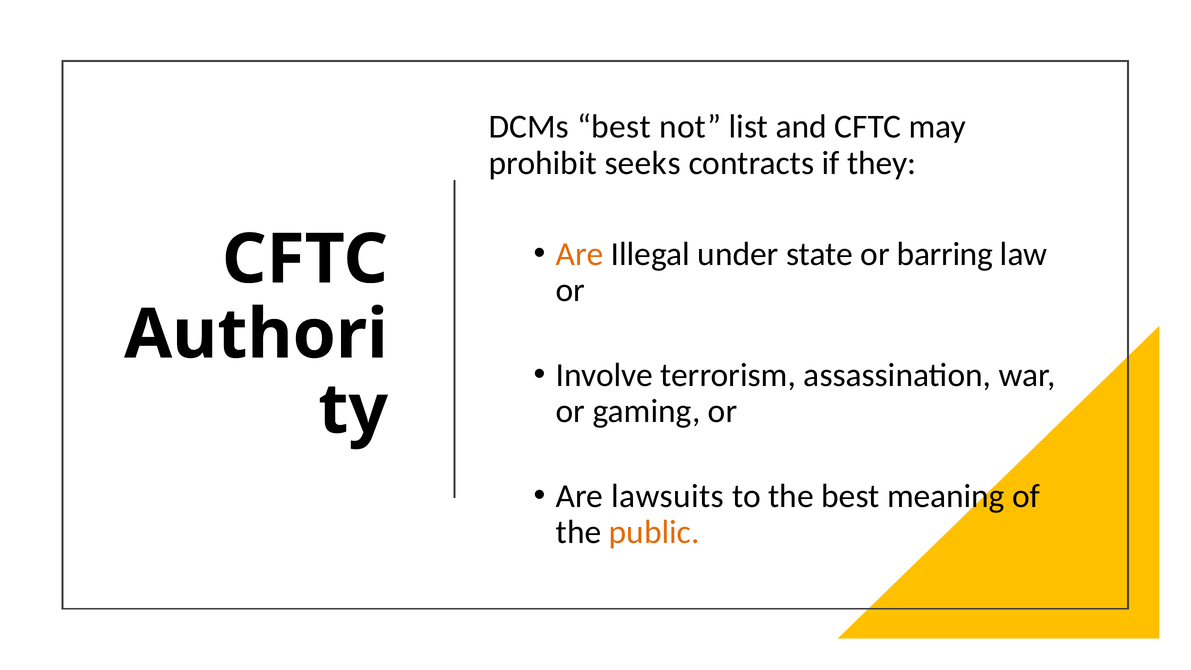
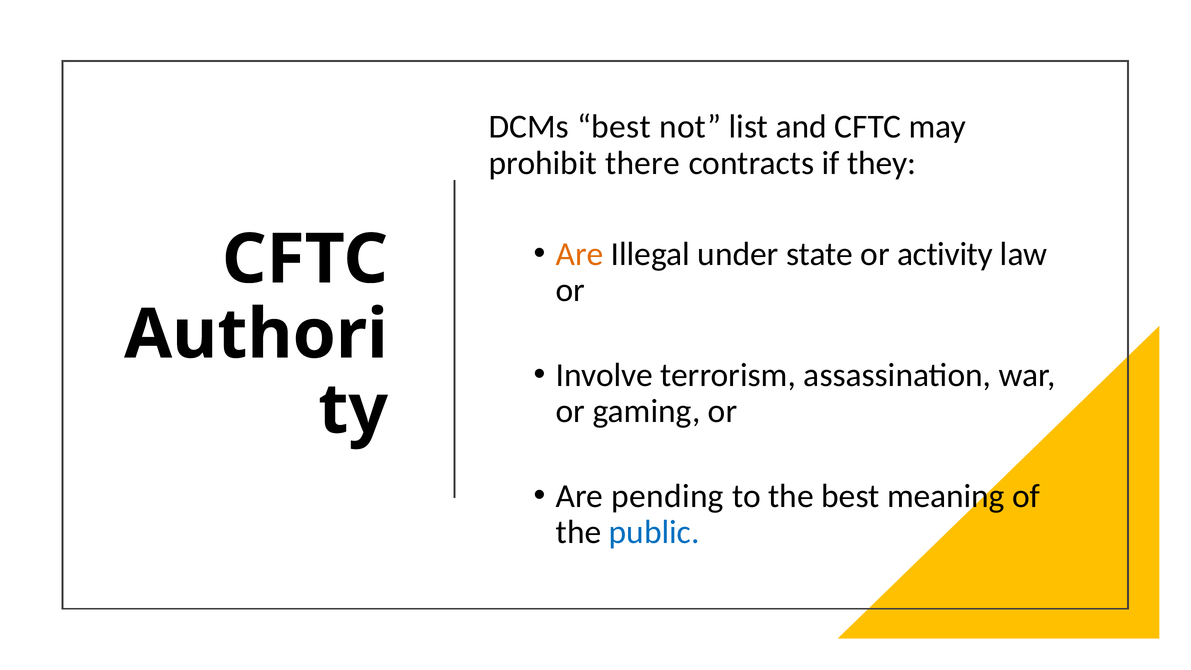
seeks: seeks -> there (643, 163)
barring: barring -> activity (945, 254)
lawsuits: lawsuits -> pending (668, 496)
public colour: orange -> blue (654, 532)
